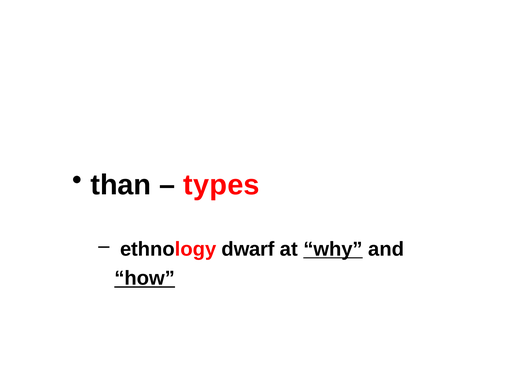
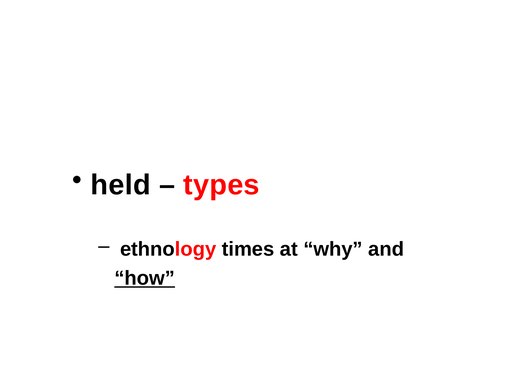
than: than -> held (121, 185)
dwarf: dwarf -> times (248, 249)
why underline: present -> none (333, 249)
